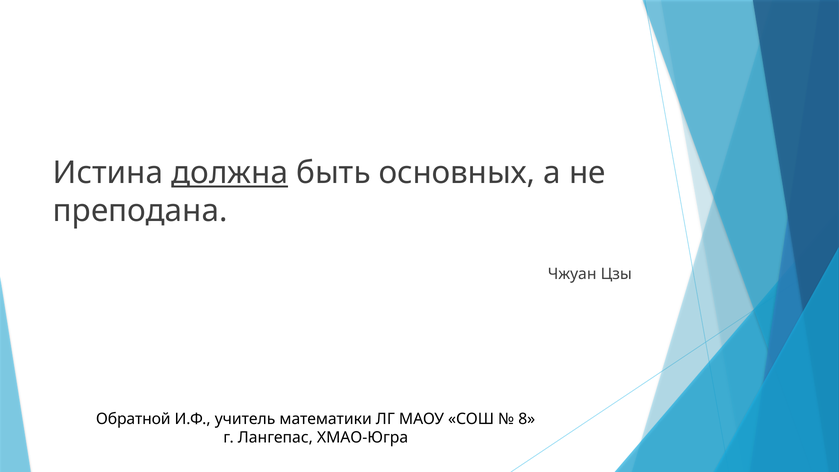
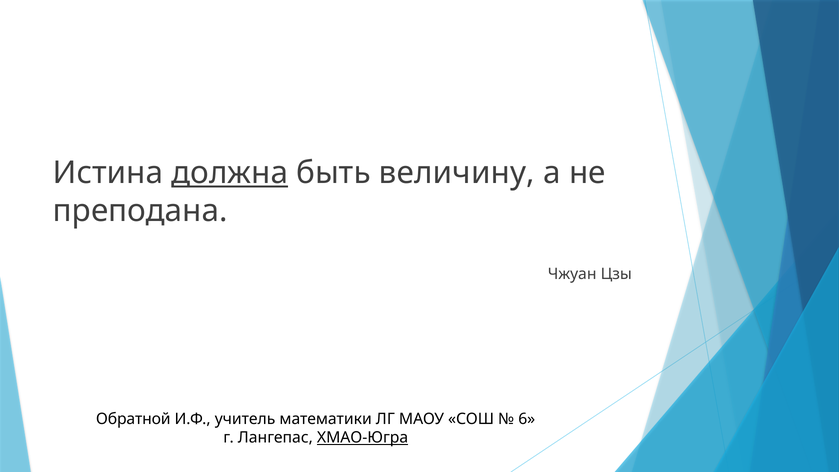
основных: основных -> величину (457, 173)
8: 8 -> 6 (527, 419)
ХМАО-Югра underline: none -> present (363, 438)
